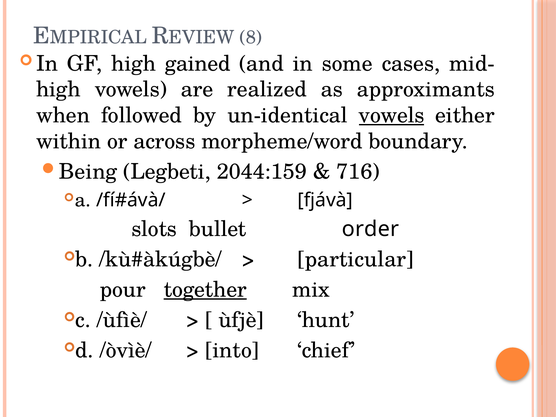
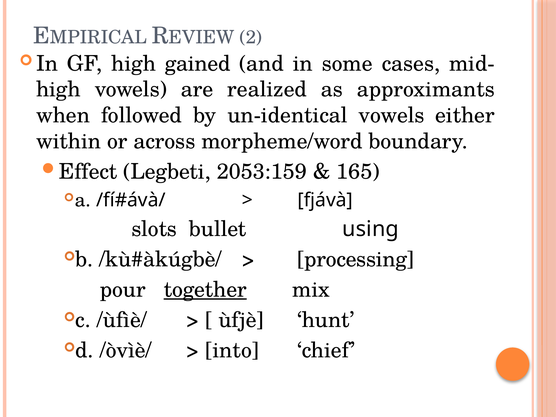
8: 8 -> 2 (251, 37)
vowels underline: present -> none (392, 115)
Being: Being -> Effect (88, 172)
2044:159: 2044:159 -> 2053:159 (262, 172)
716: 716 -> 165 (358, 172)
order: order -> using (371, 229)
particular: particular -> processing (356, 259)
